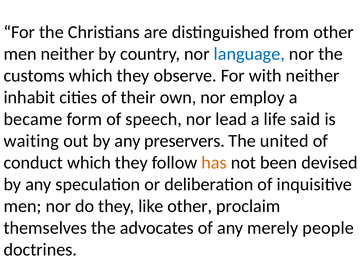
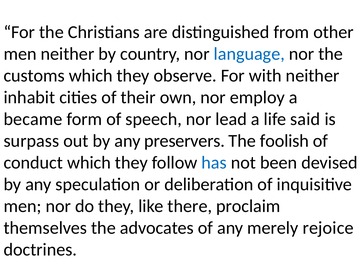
waiting: waiting -> surpass (31, 141)
united: united -> foolish (284, 141)
has colour: orange -> blue (214, 163)
like other: other -> there (190, 206)
people: people -> rejoice (328, 228)
